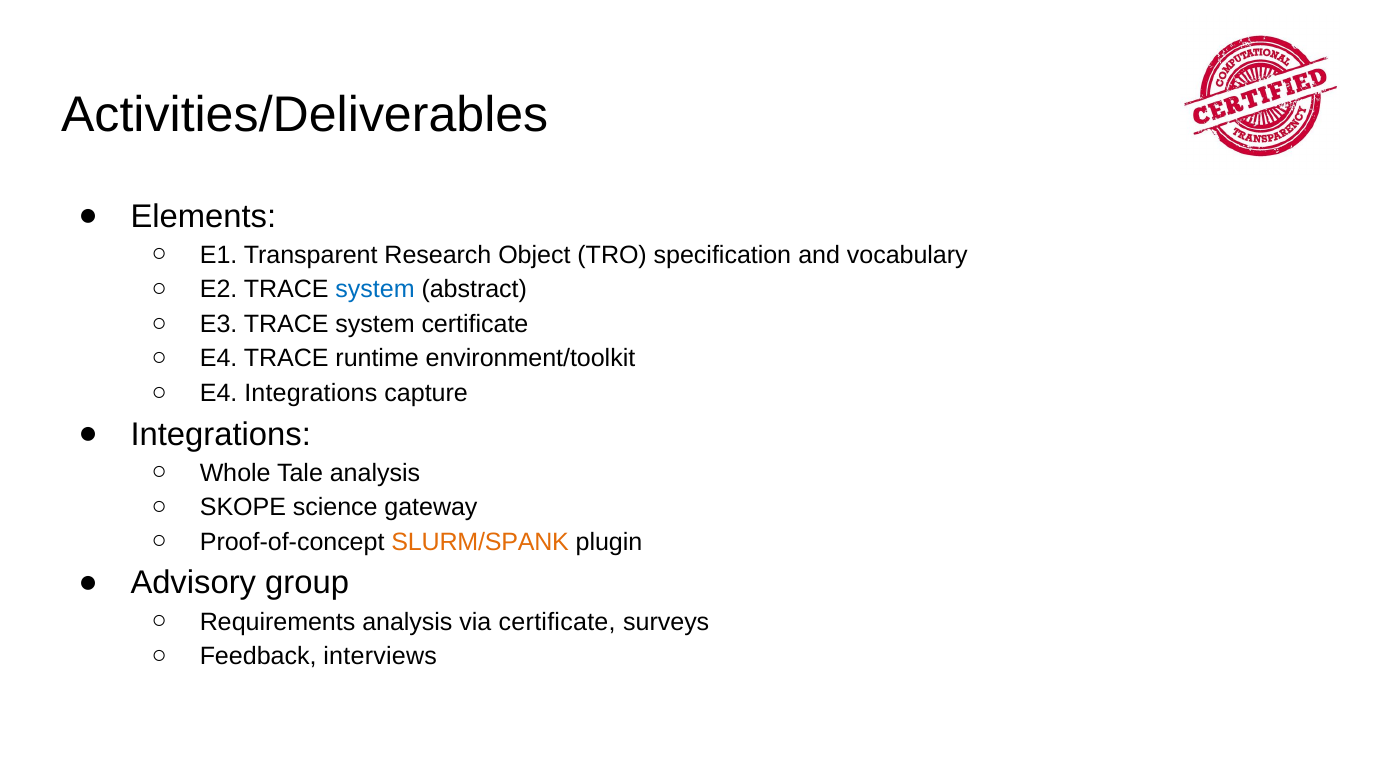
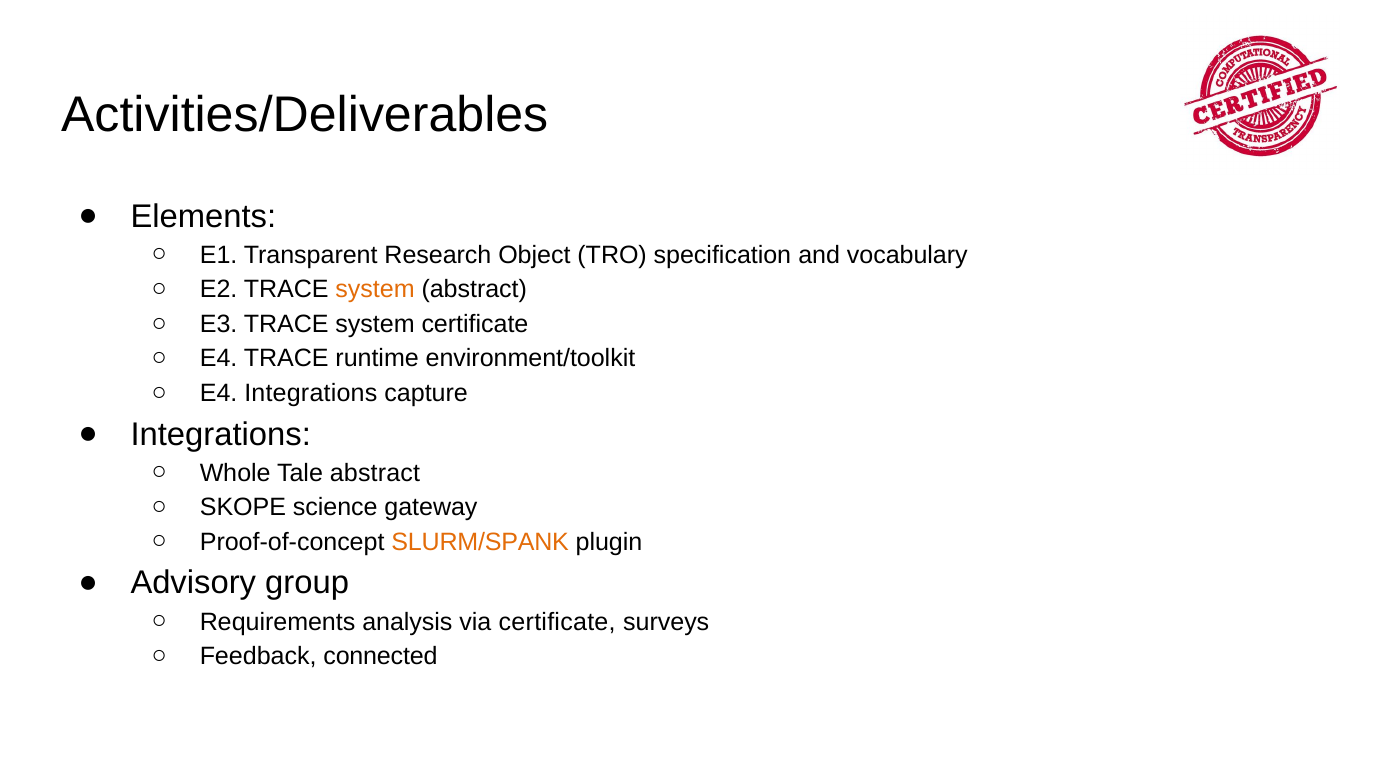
system colour: blue -> orange (375, 290)
Tale analysis: analysis -> abstract (375, 473)
interviews: interviews -> connected (380, 657)
